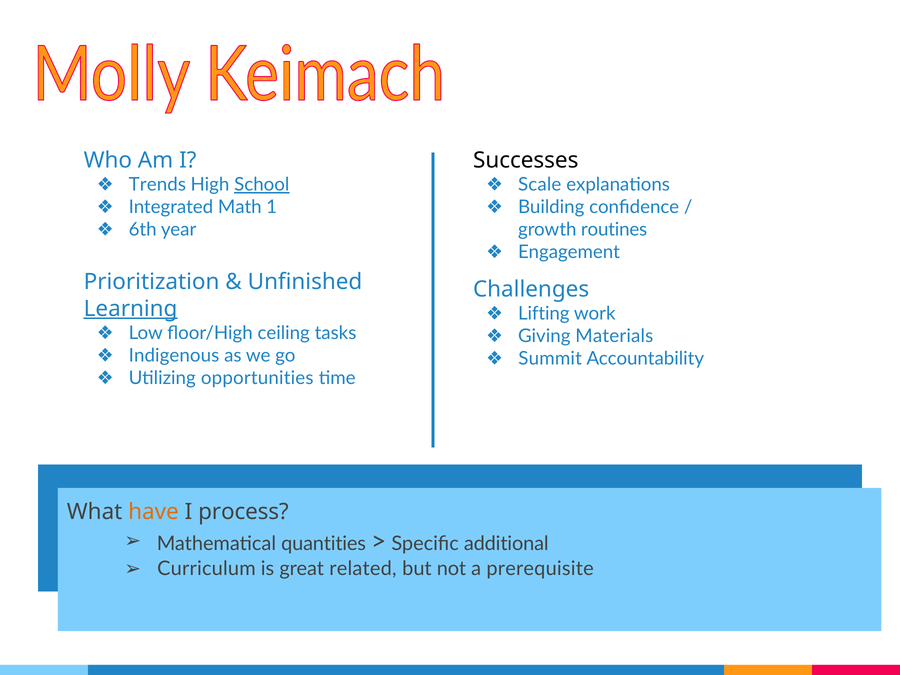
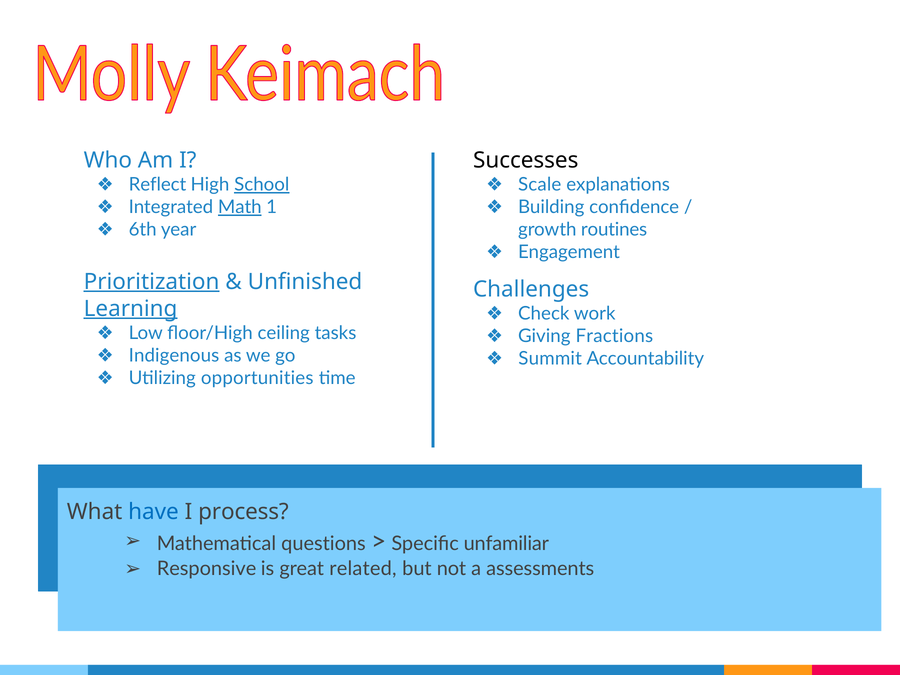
Trends: Trends -> Reflect (157, 185)
Math underline: none -> present (240, 207)
Prioritization underline: none -> present (152, 282)
Lifting: Lifting -> Check (544, 314)
Materials: Materials -> Fractions (614, 336)
have colour: orange -> blue (153, 512)
quantities: quantities -> questions (323, 544)
additional: additional -> unfamiliar (506, 544)
Curriculum: Curriculum -> Responsive (207, 569)
prerequisite: prerequisite -> assessments (540, 569)
